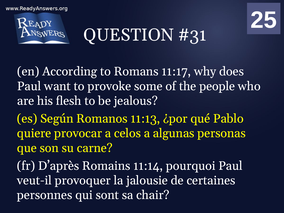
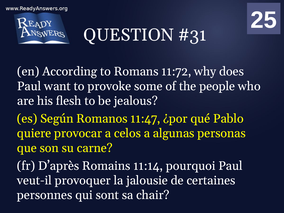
11:17: 11:17 -> 11:72 (176, 72)
11:13: 11:13 -> 11:47 (145, 119)
